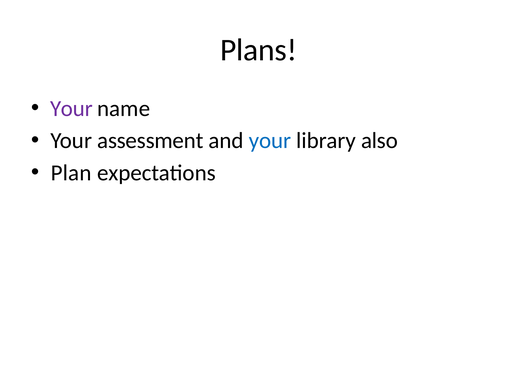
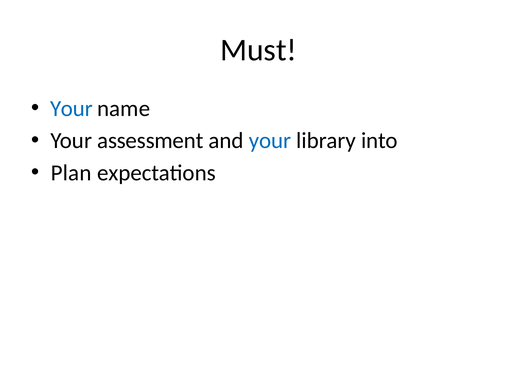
Plans: Plans -> Must (258, 50)
Your colour: purple -> blue (71, 108)
also: also -> into (379, 141)
